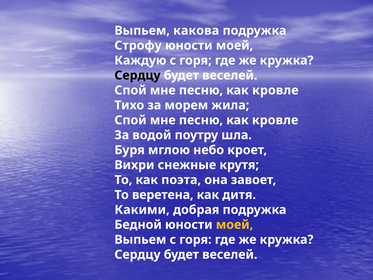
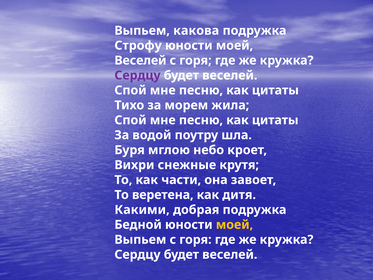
Каждую: Каждую -> Веселей (140, 60)
Сердцу colour: black -> purple (137, 75)
кровле: кровле -> цитаты (275, 90)
кровле: кровле -> цитаты (275, 120)
поэта: поэта -> части (181, 180)
